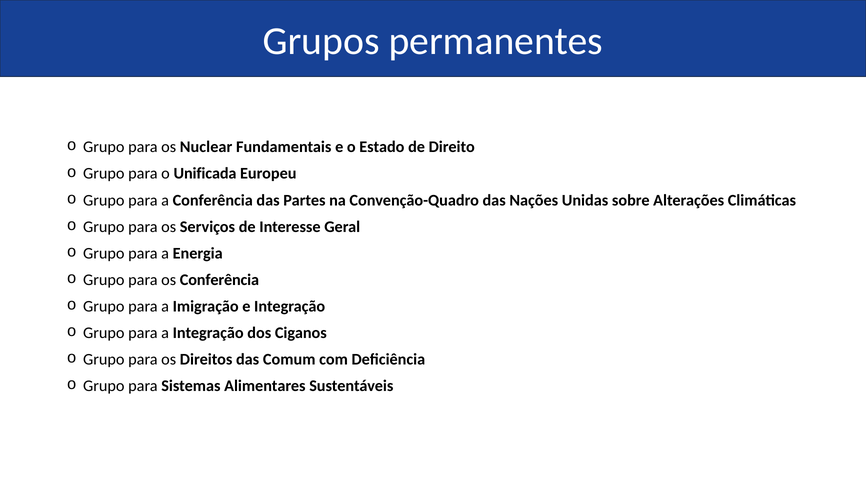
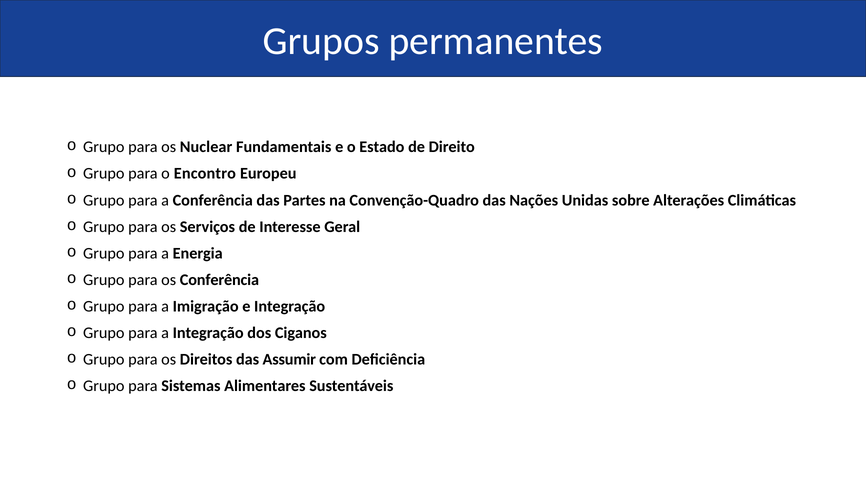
Unificada: Unificada -> Encontro (205, 174)
Comum: Comum -> Assumir (289, 360)
